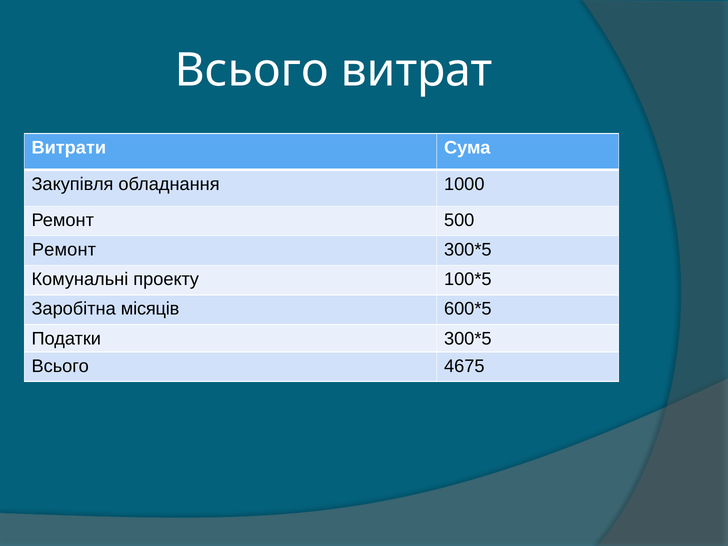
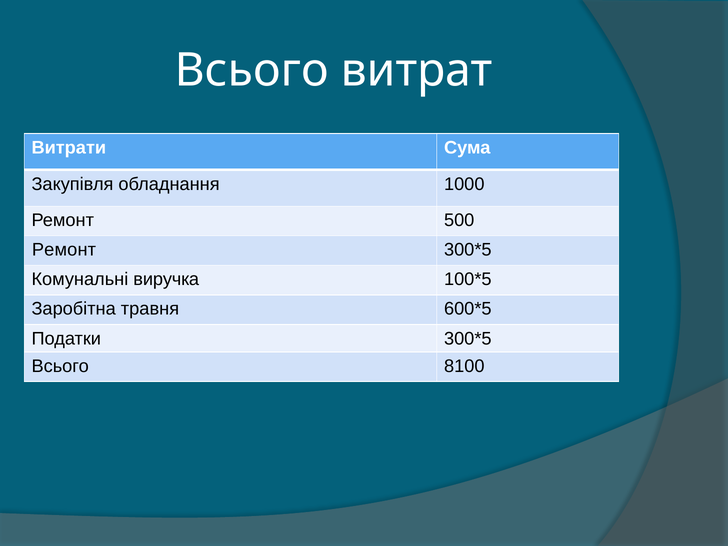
проекту: проекту -> виручка (166, 279)
місяців: місяців -> травня (150, 309)
4675: 4675 -> 8100 (464, 366)
